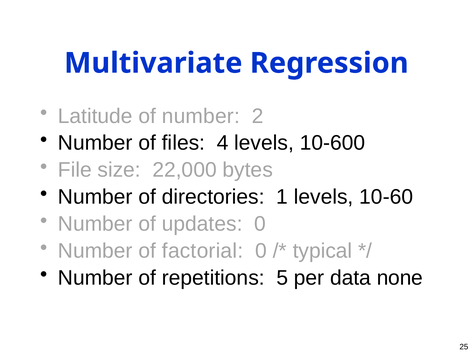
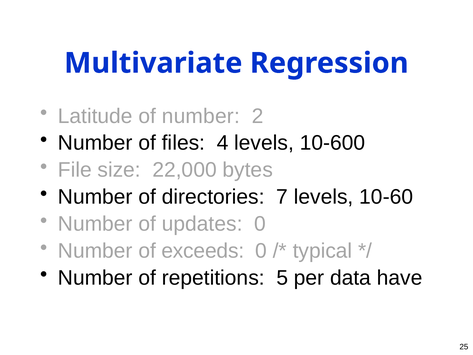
1: 1 -> 7 (282, 197)
factorial: factorial -> exceeds (203, 251)
none: none -> have (400, 278)
